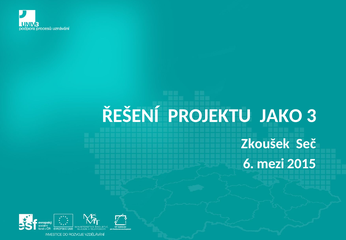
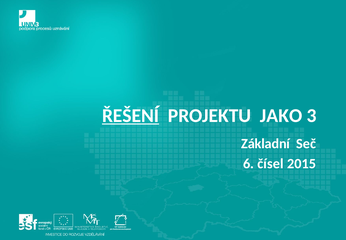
ŘEŠENÍ underline: none -> present (131, 115)
Zkoušek: Zkoušek -> Základní (266, 143)
mezi: mezi -> čísel (271, 163)
